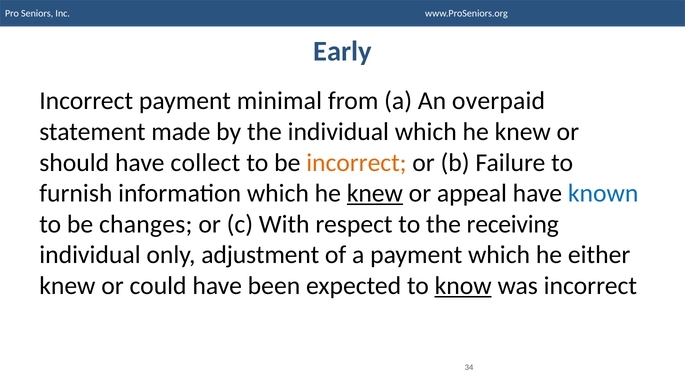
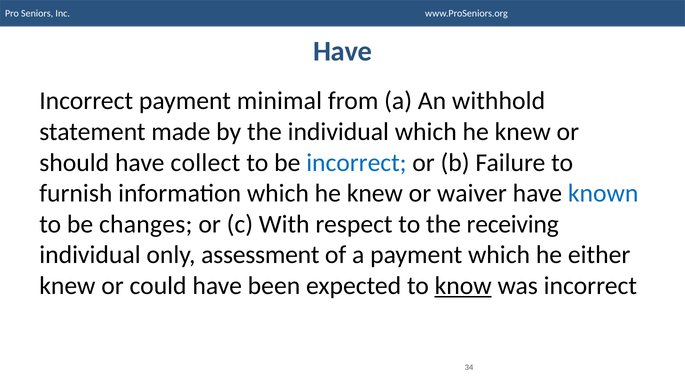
Early: Early -> Have (343, 52)
overpaid: overpaid -> withhold (499, 101)
incorrect colour: orange -> blue (356, 163)
knew underline: present -> none (375, 194)
appeal: appeal -> waiver (472, 194)
adjustment: adjustment -> assessment (260, 255)
